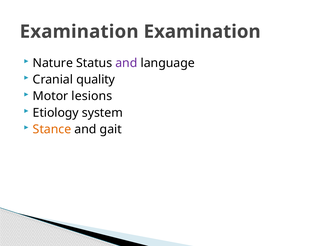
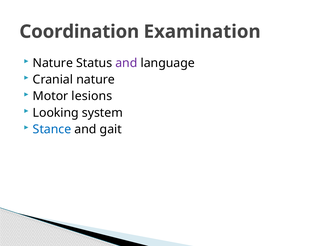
Examination: Examination -> Coordination (79, 32)
Cranial quality: quality -> nature (96, 80)
Etiology: Etiology -> Looking (56, 113)
Stance colour: orange -> blue (52, 129)
